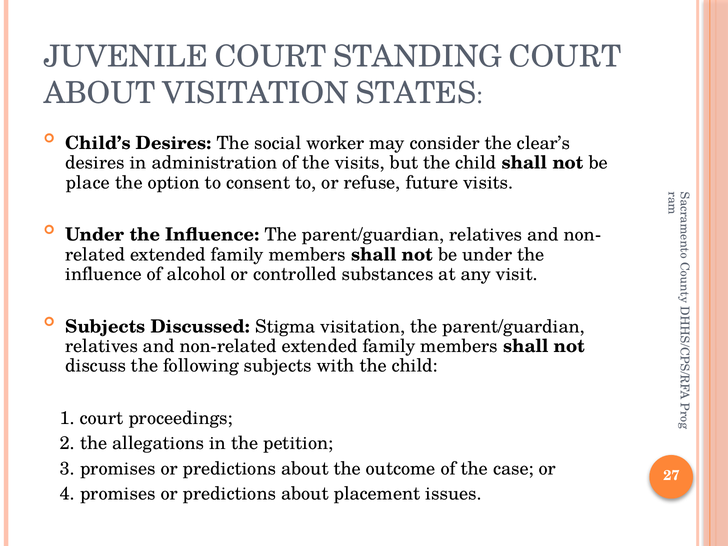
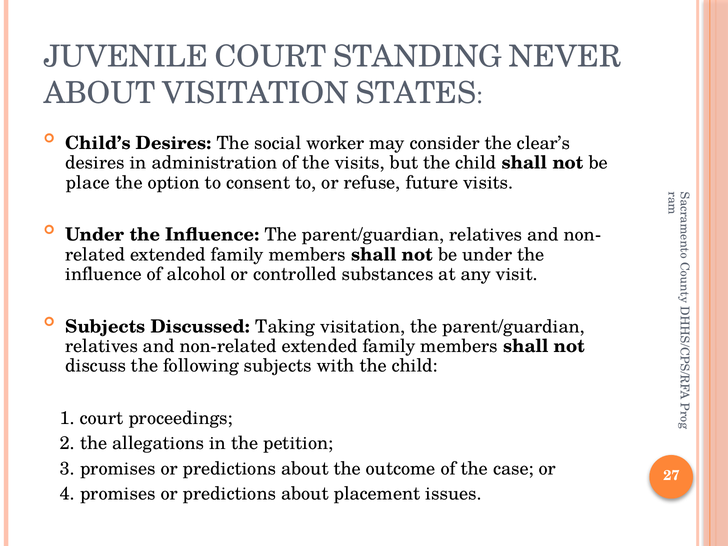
STANDING COURT: COURT -> NEVER (565, 57)
Stigma: Stigma -> Taking (285, 327)
